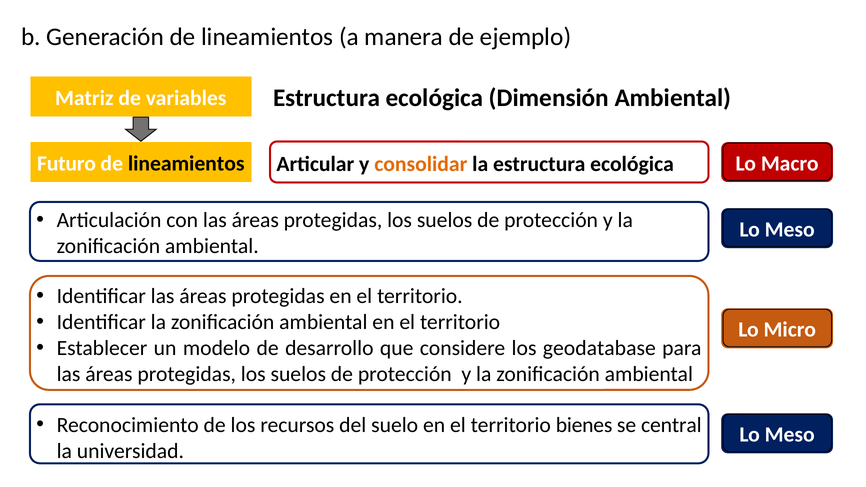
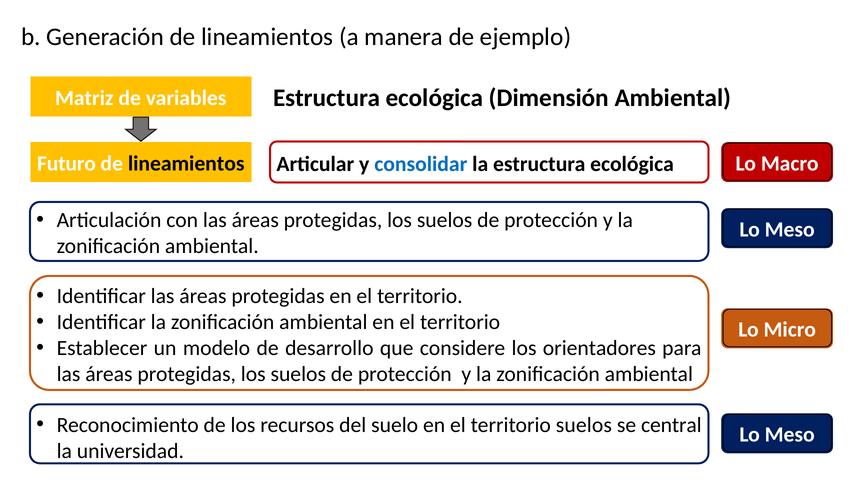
consolidar colour: orange -> blue (421, 164)
geodatabase: geodatabase -> orientadores (599, 348)
territorio bienes: bienes -> suelos (584, 425)
